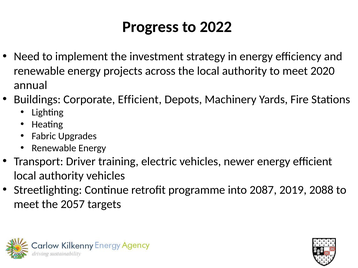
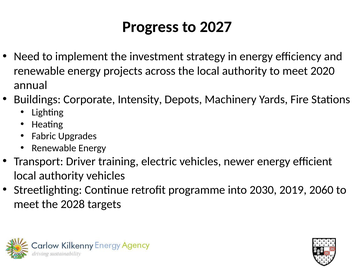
2022: 2022 -> 2027 (216, 27)
Corporate Efficient: Efficient -> Intensity (140, 100)
2087: 2087 -> 2030 (263, 190)
2088: 2088 -> 2060 (321, 190)
2057: 2057 -> 2028 (73, 205)
